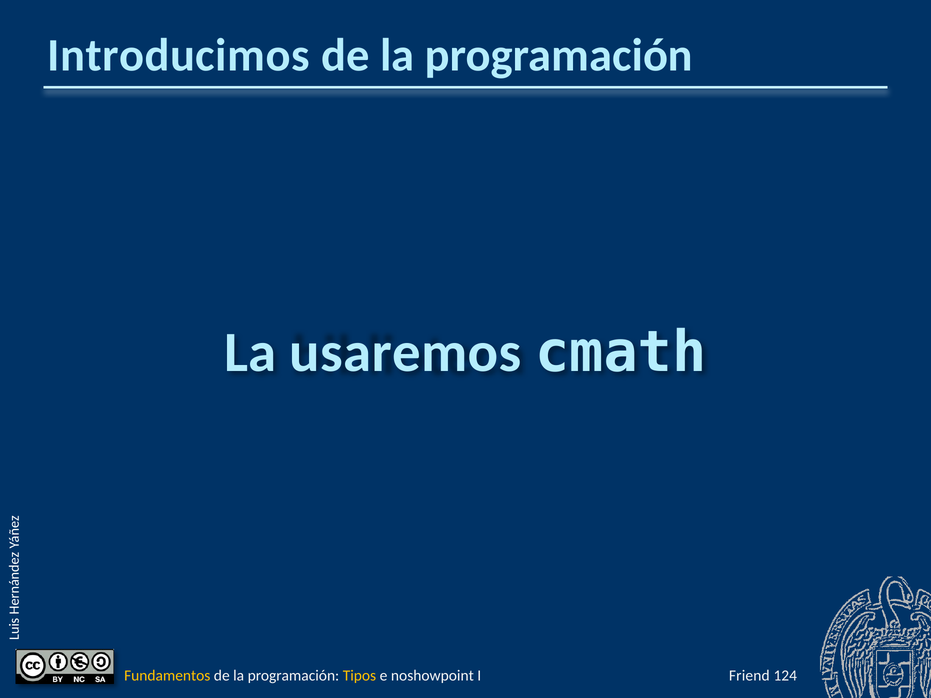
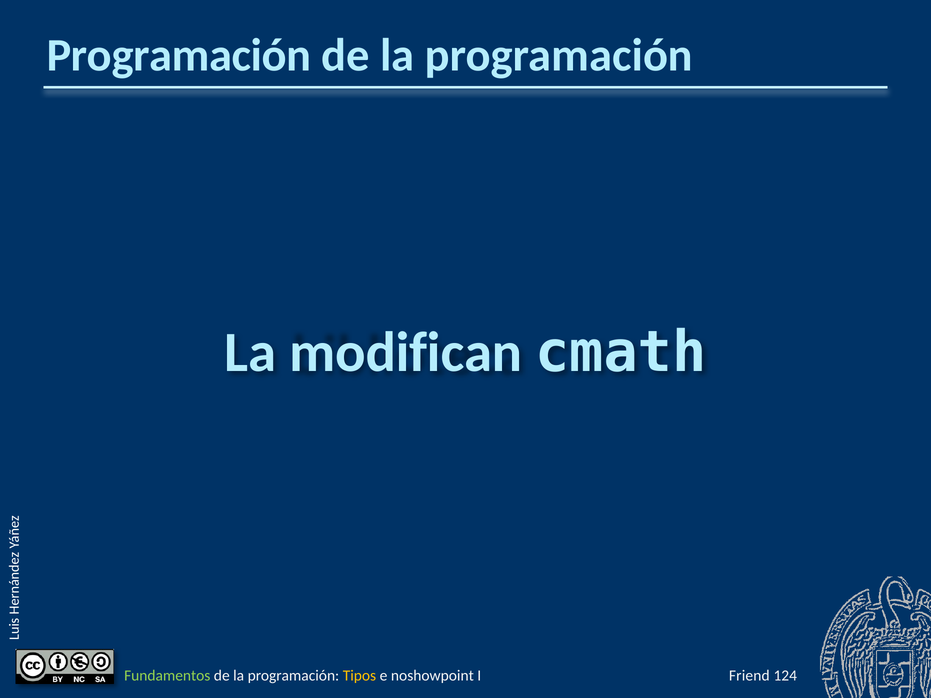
Introducimos: Introducimos -> Programación (179, 55)
usaremos: usaremos -> modifican (406, 353)
Fundamentos colour: yellow -> light green (167, 676)
